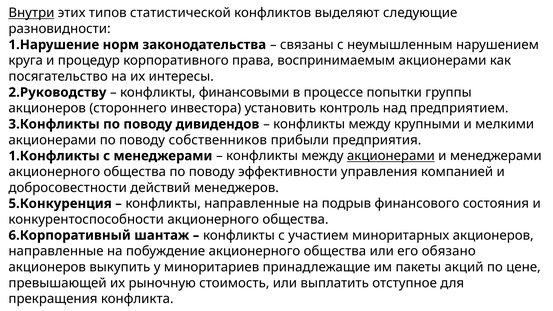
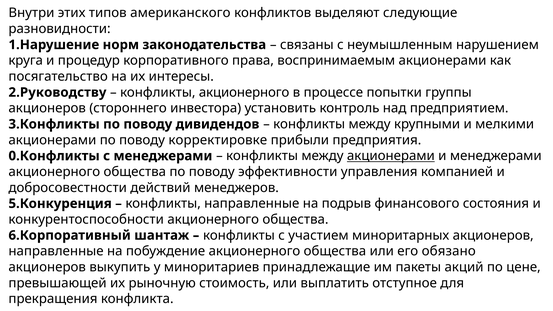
Внутри underline: present -> none (31, 13)
статистической: статистической -> американского (180, 13)
конфликты финансовыми: финансовыми -> акционерного (244, 92)
собственников: собственников -> корректировке (218, 140)
1.Конфликты: 1.Конфликты -> 0.Конфликты (54, 156)
